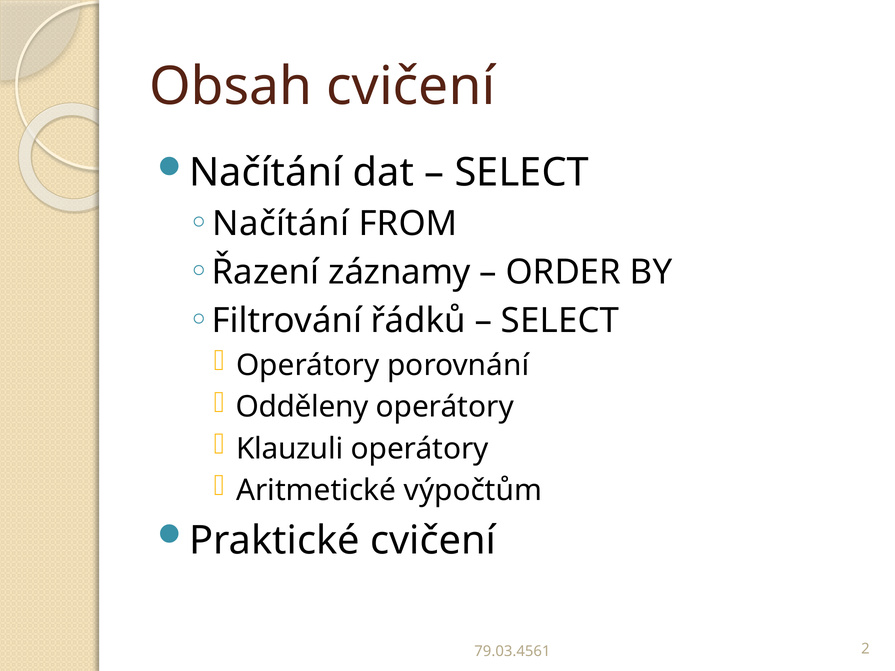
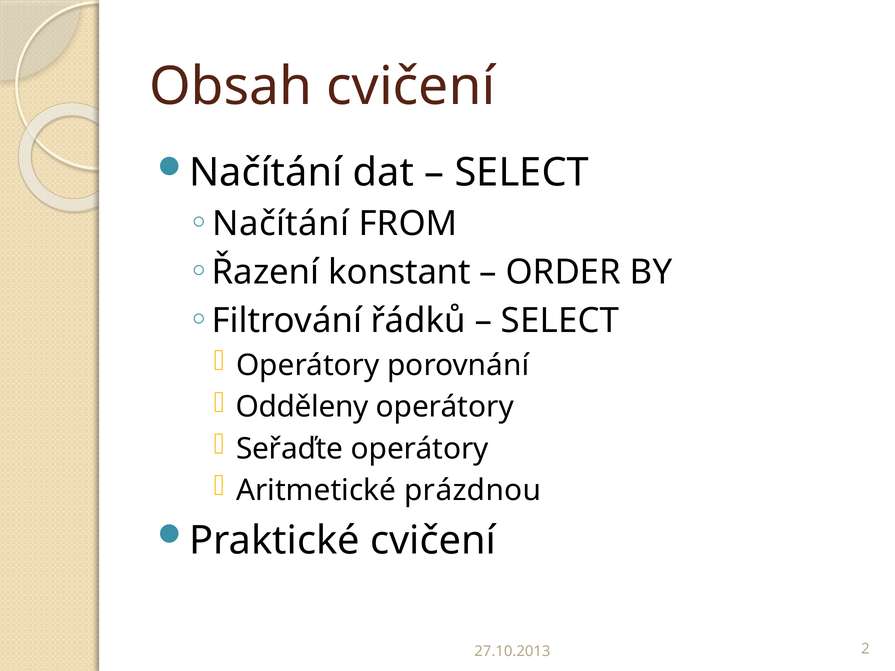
záznamy: záznamy -> konstant (400, 273)
Klauzuli: Klauzuli -> Seřaďte (290, 449)
výpočtům: výpočtům -> prázdnou (473, 491)
79.03.4561: 79.03.4561 -> 27.10.2013 (512, 651)
